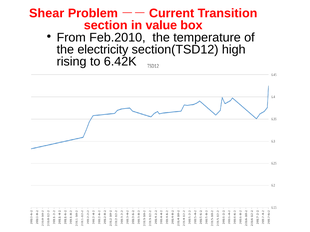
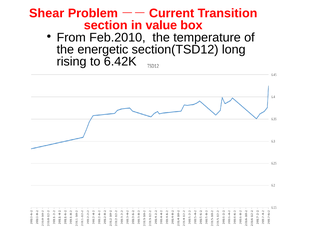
electricity: electricity -> energetic (103, 50)
high: high -> long (234, 50)
